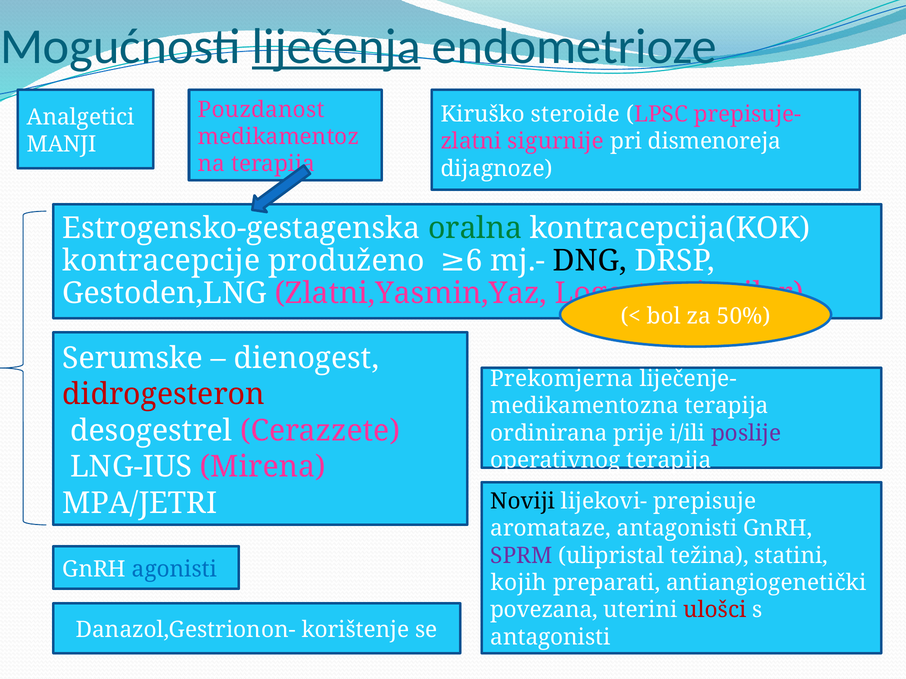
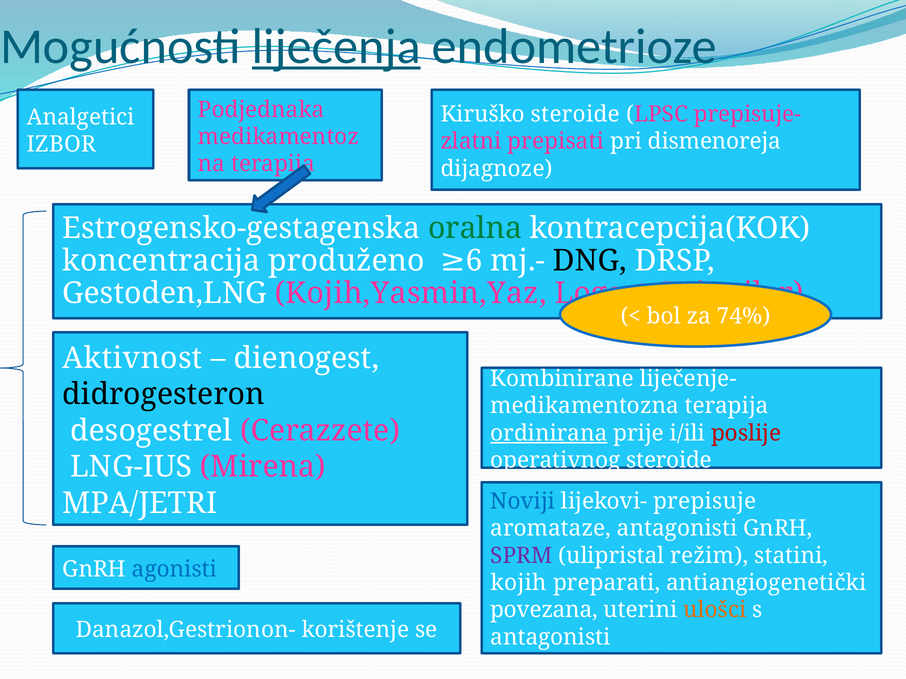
Pouzdanost: Pouzdanost -> Podjednaka (261, 110)
sigurnije: sigurnije -> prepisati (556, 142)
MANJI: MANJI -> IZBOR (61, 144)
kontracepcije: kontracepcije -> koncentracija (161, 261)
Zlatni,Yasmin,Yaz: Zlatni,Yasmin,Yaz -> Kojih,Yasmin,Yaz (411, 294)
50%: 50% -> 74% (744, 316)
Serumske: Serumske -> Aktivnost (132, 359)
Prekomjerna: Prekomjerna -> Kombinirane (562, 379)
didrogesteron colour: red -> black (164, 395)
ordinirana underline: none -> present (549, 433)
poslije colour: purple -> red (746, 433)
operativnog terapija: terapija -> steroide (669, 461)
Noviji colour: black -> blue (523, 502)
težina: težina -> režim (709, 556)
ulošci colour: red -> orange (715, 610)
